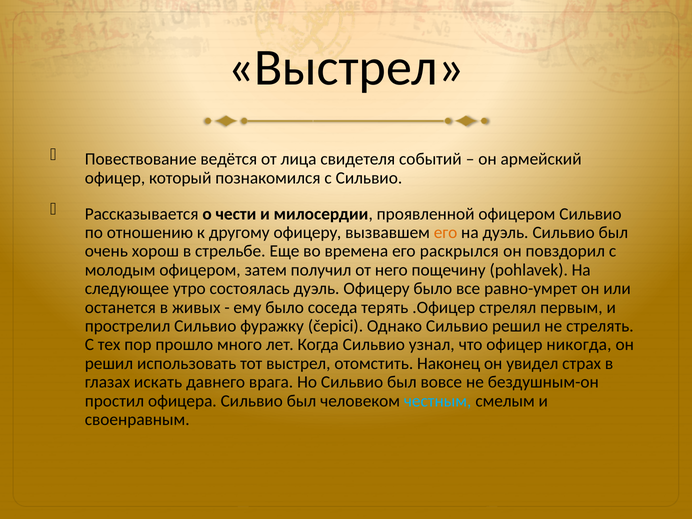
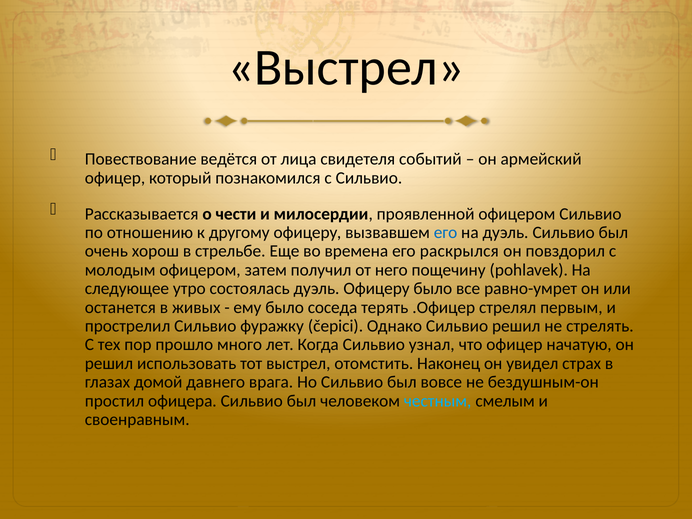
его colour: orange -> blue (446, 233)
никогда: никогда -> начатую (579, 345)
искать: искать -> домой (158, 382)
